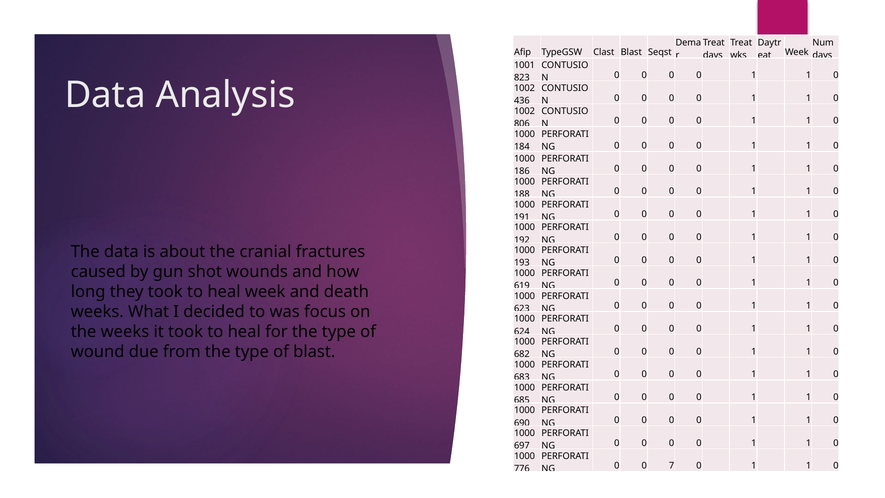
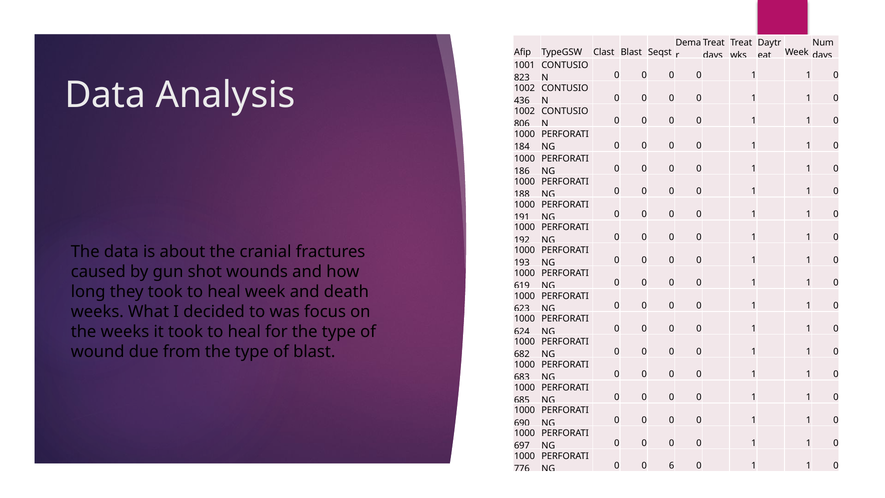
7: 7 -> 6 (672, 466)
